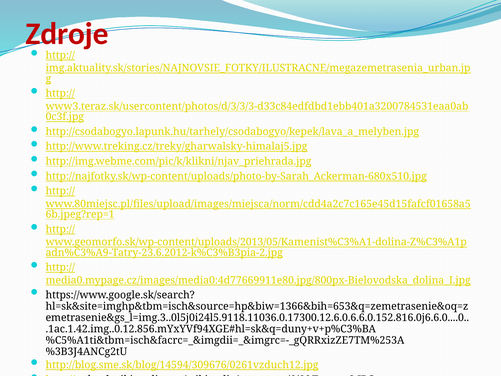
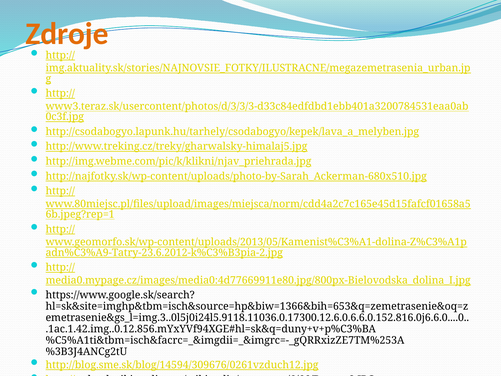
Zdroje colour: red -> orange (67, 34)
